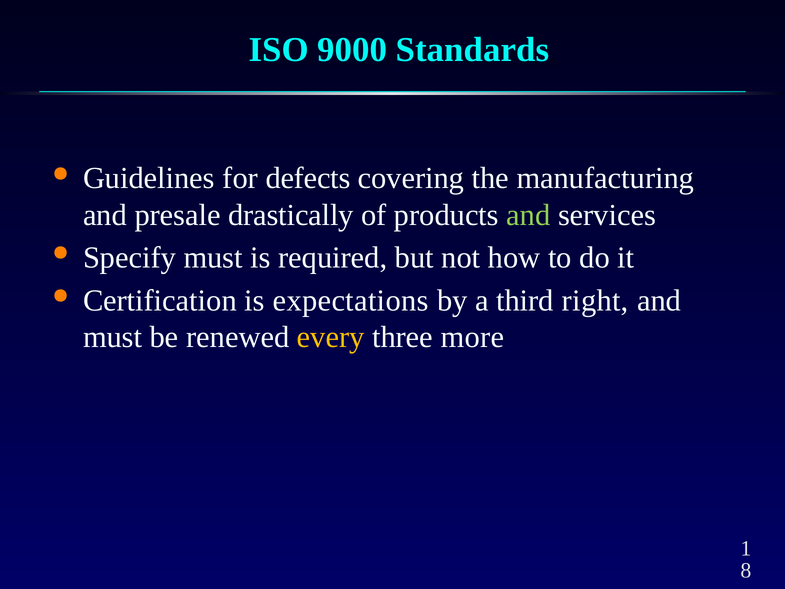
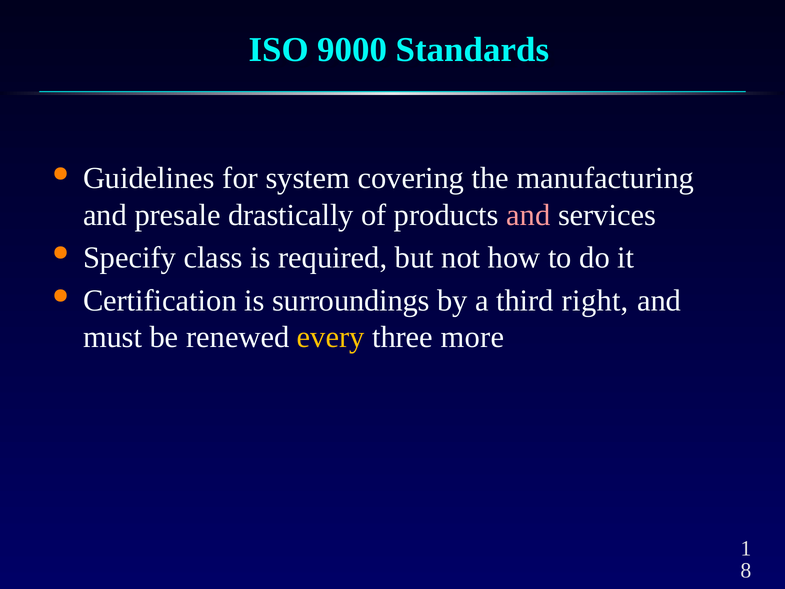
defects: defects -> system (308, 178)
and colour: light green -> pink (528, 215)
Specify must: must -> class (213, 258)
expectations: expectations -> surroundings (351, 300)
